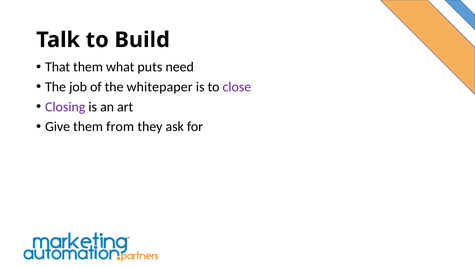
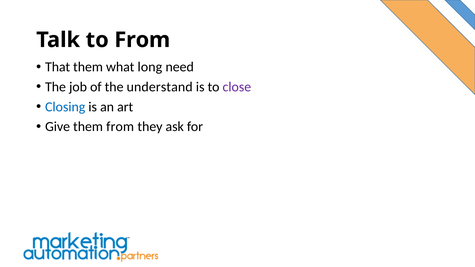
to Build: Build -> From (142, 40)
puts: puts -> long (150, 67)
whitepaper: whitepaper -> understand (160, 87)
Closing colour: purple -> blue (65, 107)
